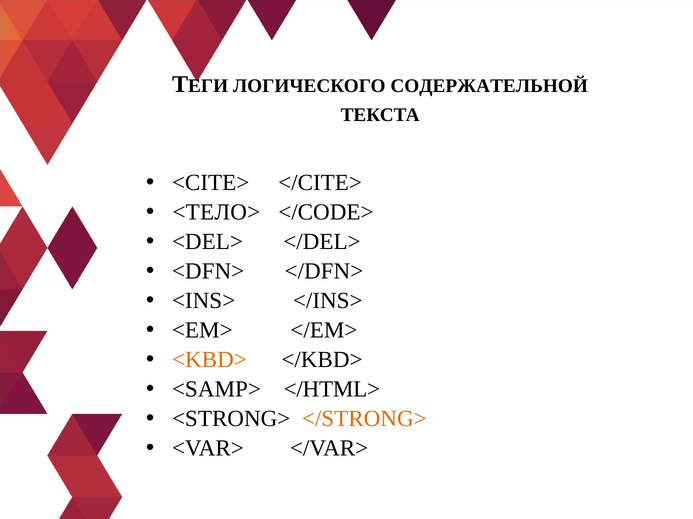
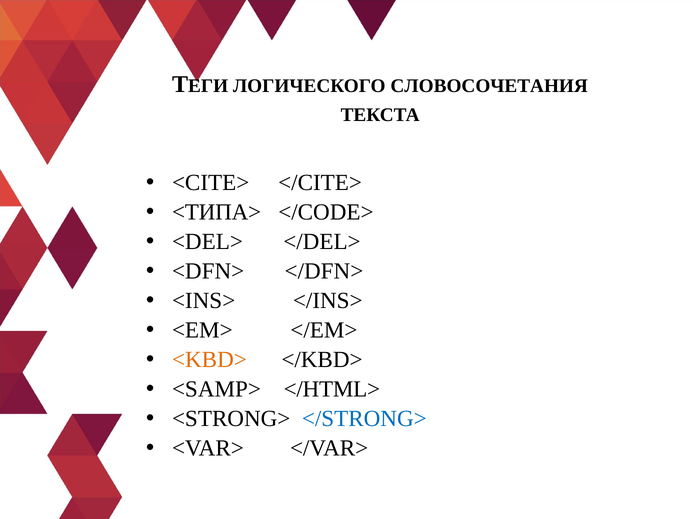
СОДЕРЖАТЕЛЬНОЙ: СОДЕРЖАТЕЛЬНОЙ -> СЛОВОСОЧЕТАНИЯ (489, 86)
<ТЕЛО>: <ТЕЛО> -> <ТИПА> (217, 212)
</STRONG> colour: orange -> blue (364, 419)
